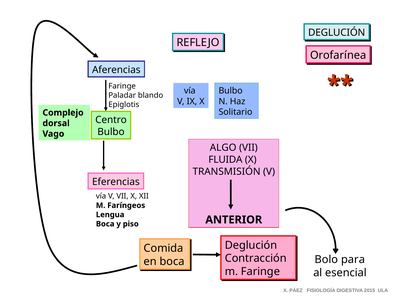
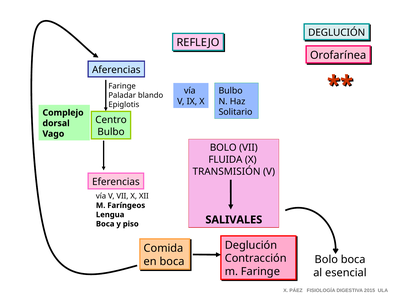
ALGO: ALGO -> BOLO (223, 148)
ANTERIOR: ANTERIOR -> SALIVALES (234, 220)
Bolo para: para -> boca (353, 259)
